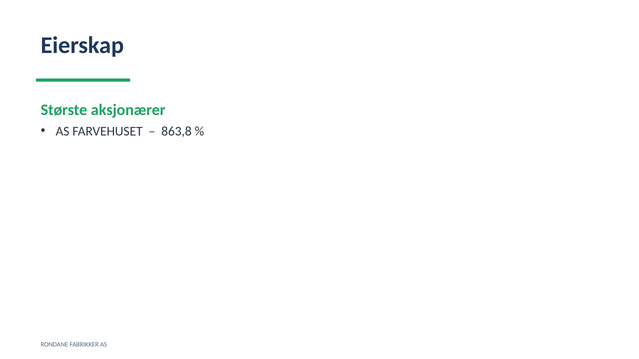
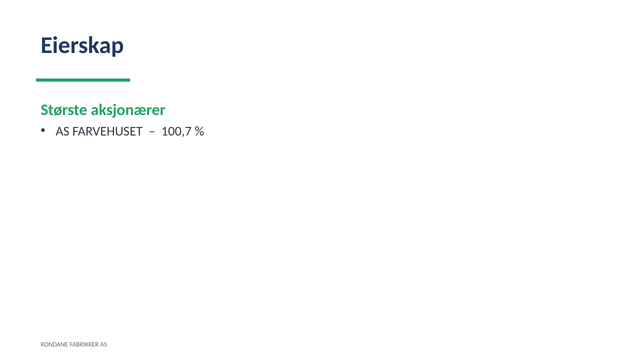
863,8: 863,8 -> 100,7 (176, 131)
